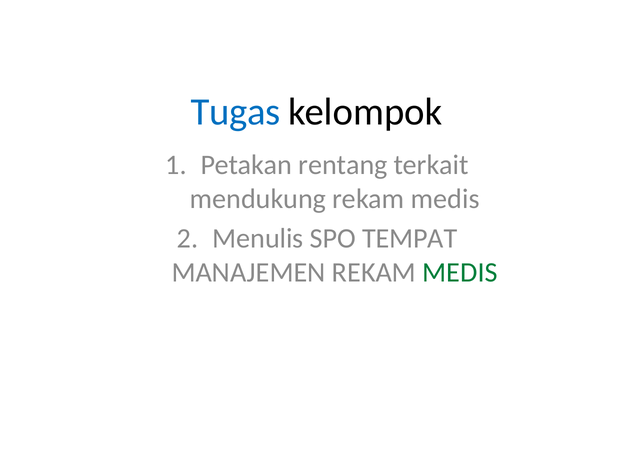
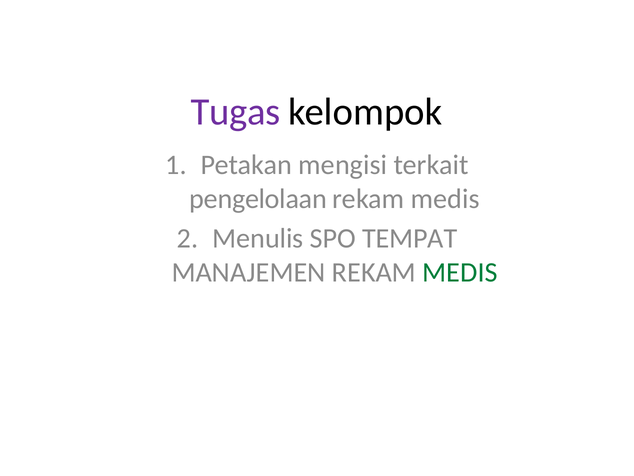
Tugas colour: blue -> purple (236, 112)
rentang: rentang -> mengisi (343, 165)
mendukung: mendukung -> pengelolaan (258, 199)
